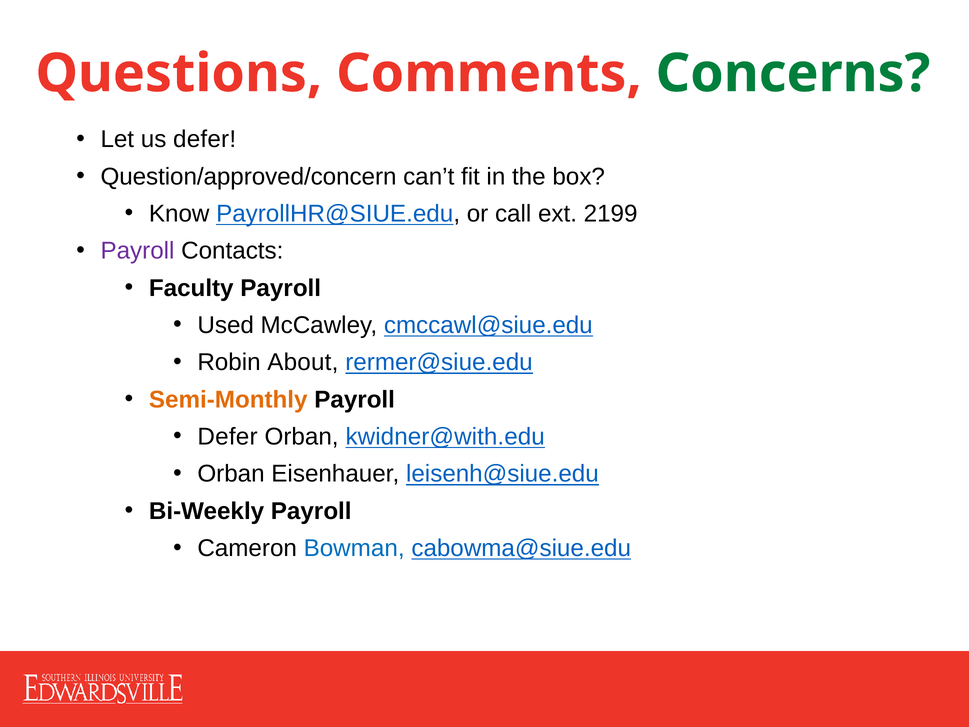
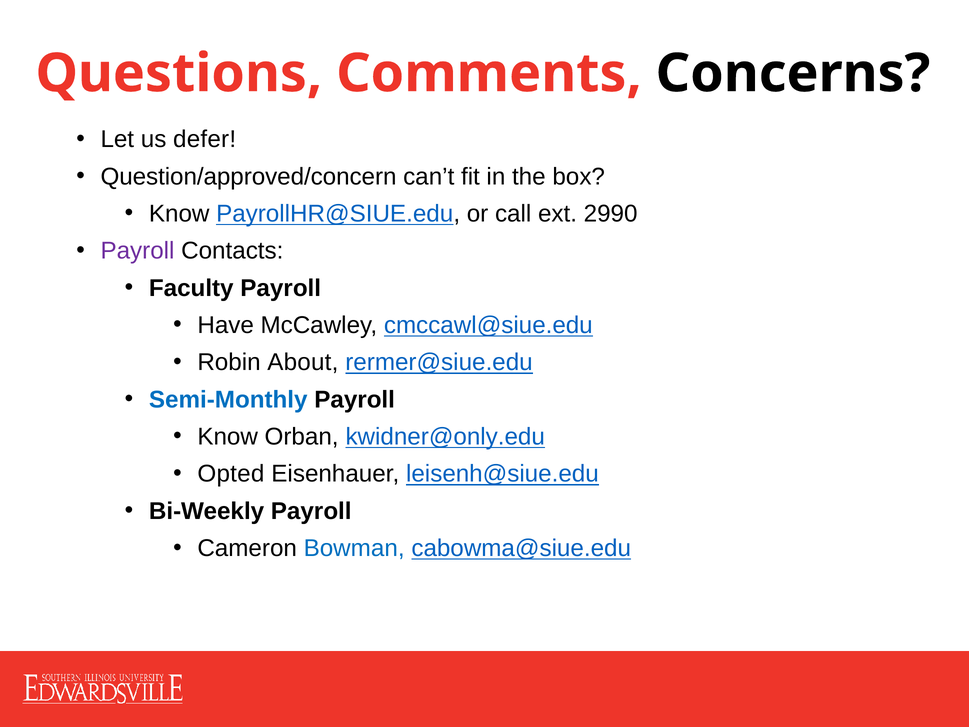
Concerns colour: green -> black (793, 73)
2199: 2199 -> 2990 (611, 214)
Used: Used -> Have (226, 325)
Semi-Monthly colour: orange -> blue (228, 399)
Defer: Defer -> Know (228, 437)
kwidner@with.edu: kwidner@with.edu -> kwidner@only.edu (445, 437)
Orban: Orban -> Opted (231, 474)
